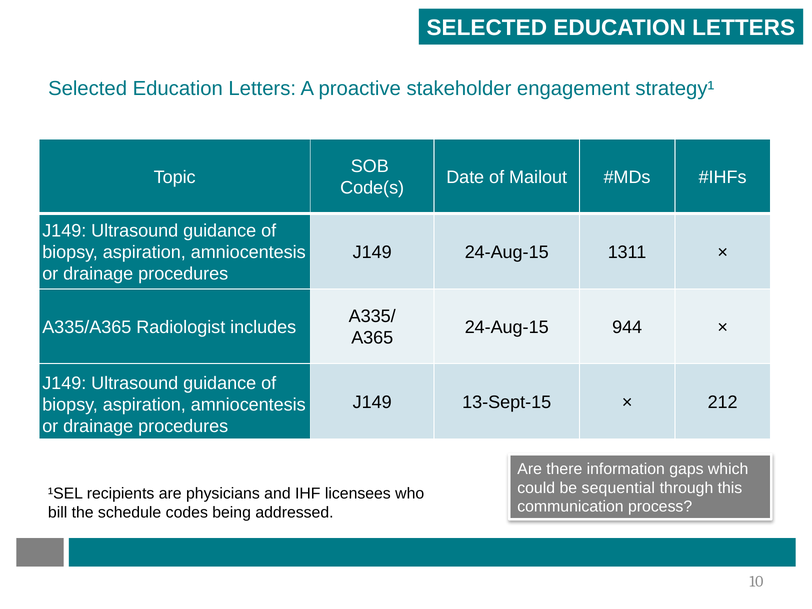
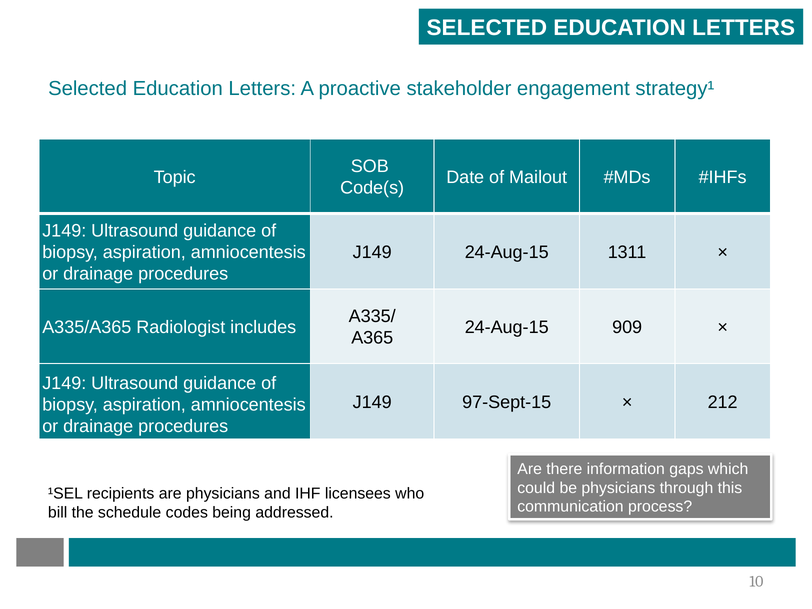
944: 944 -> 909 (627, 327)
13-Sept-15: 13-Sept-15 -> 97-Sept-15 (507, 402)
be sequential: sequential -> physicians (618, 488)
